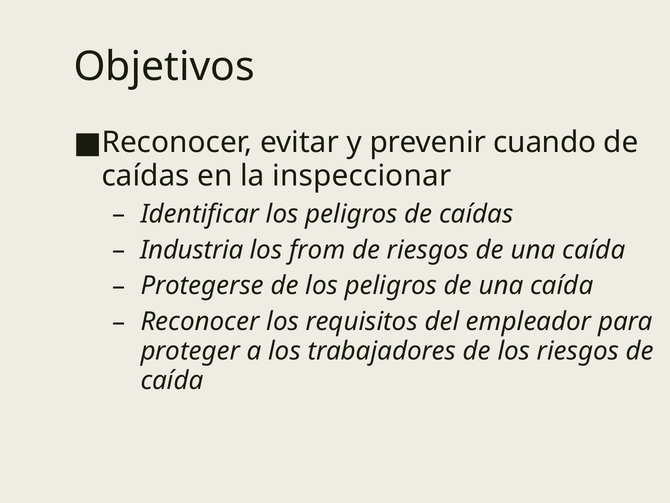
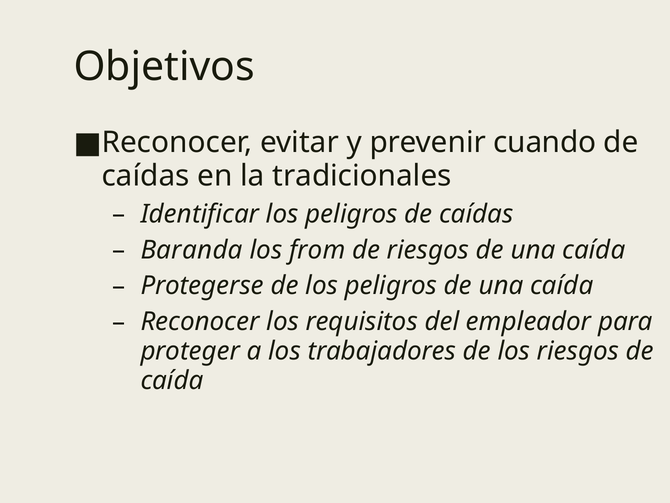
inspeccionar: inspeccionar -> tradicionales (362, 176)
Industria: Industria -> Baranda (192, 250)
